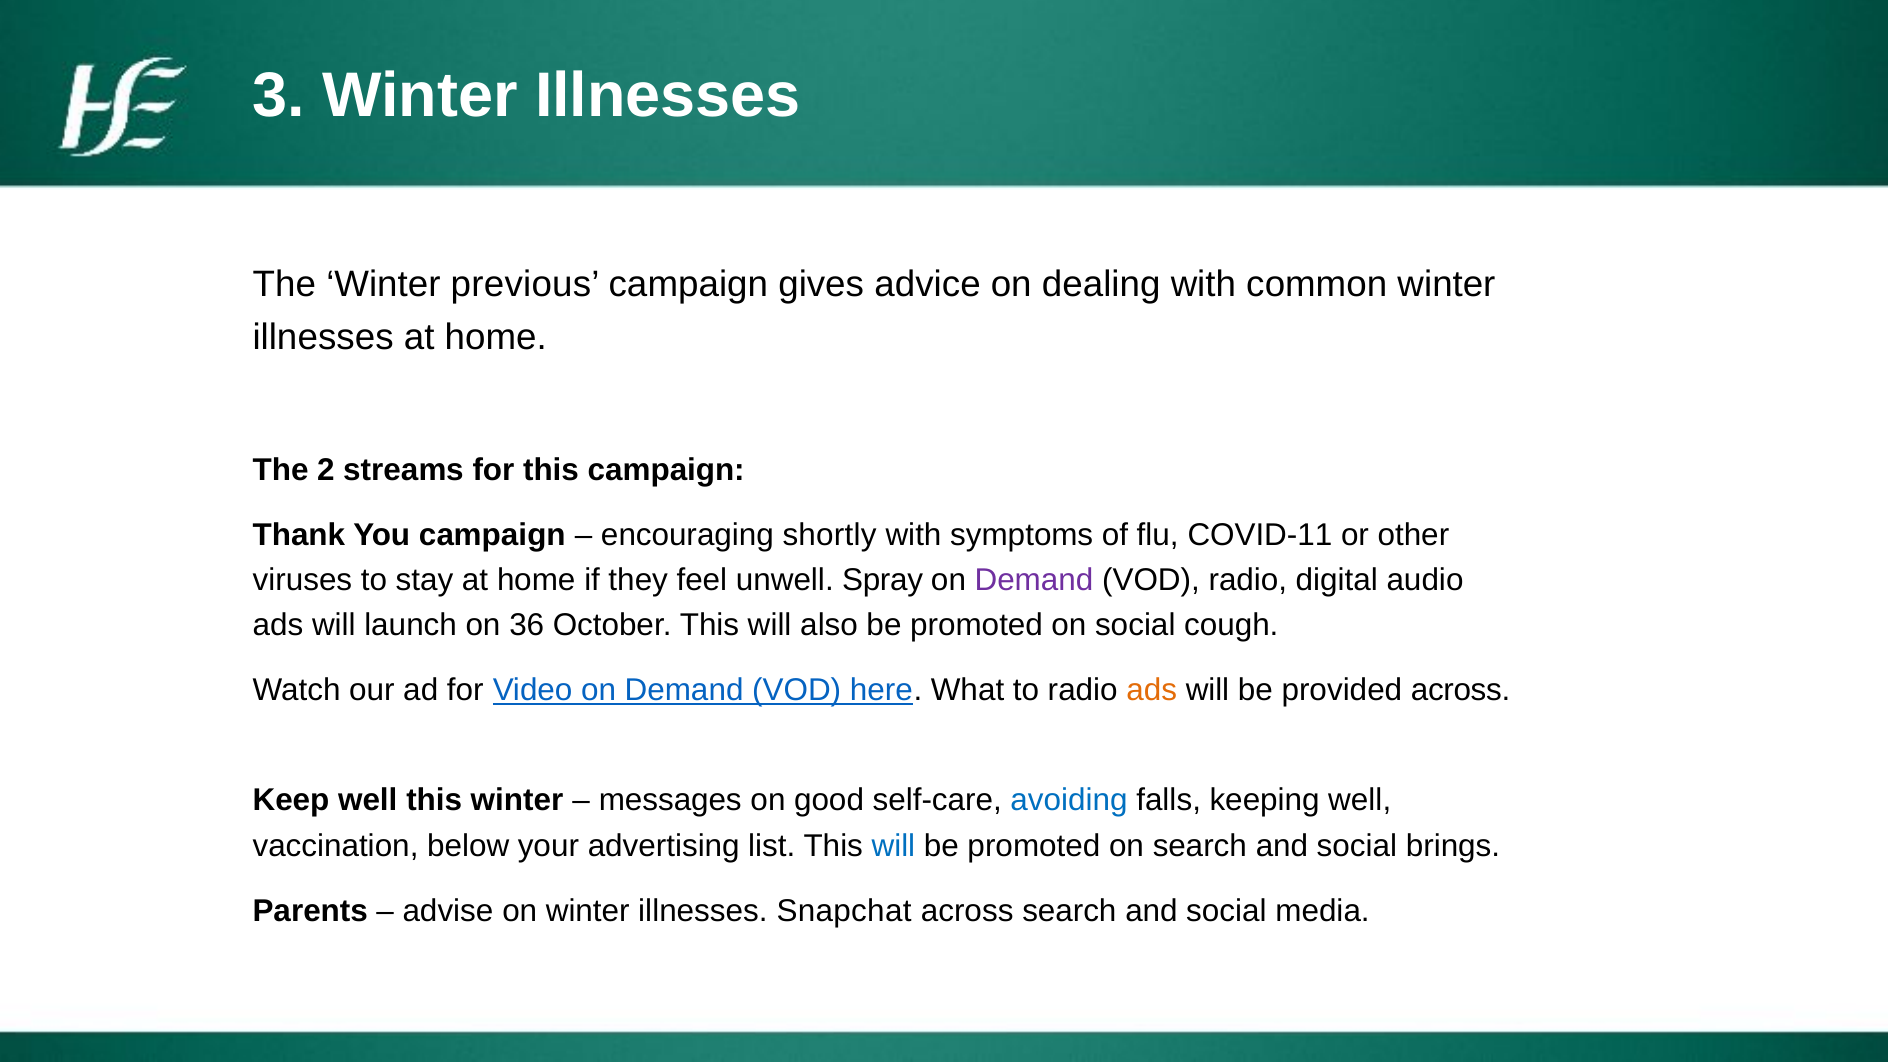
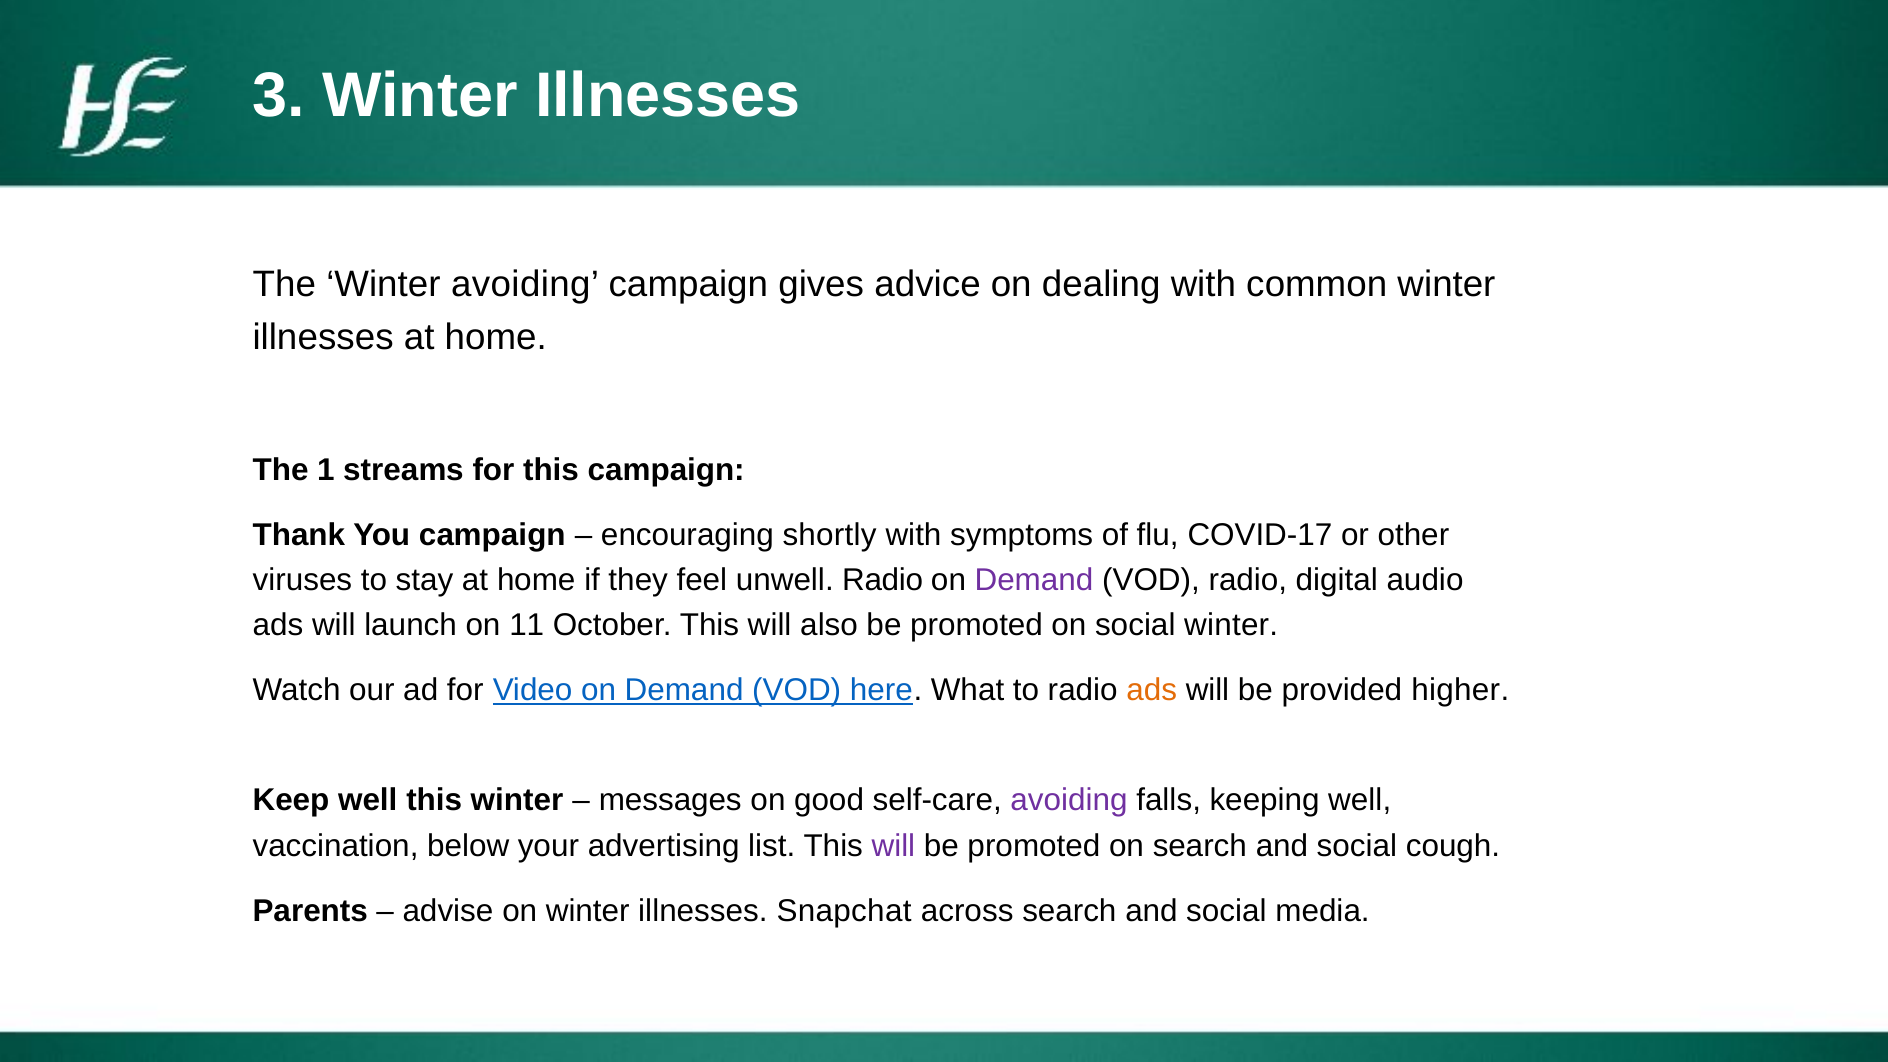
Winter previous: previous -> avoiding (525, 284)
2: 2 -> 1 (326, 470)
COVID-11: COVID-11 -> COVID-17 (1260, 535)
unwell Spray: Spray -> Radio (883, 580)
36: 36 -> 11 (527, 625)
social cough: cough -> winter (1231, 625)
provided across: across -> higher (1460, 690)
avoiding colour: blue -> purple (1069, 800)
will colour: blue -> purple (893, 846)
brings: brings -> cough (1453, 846)
